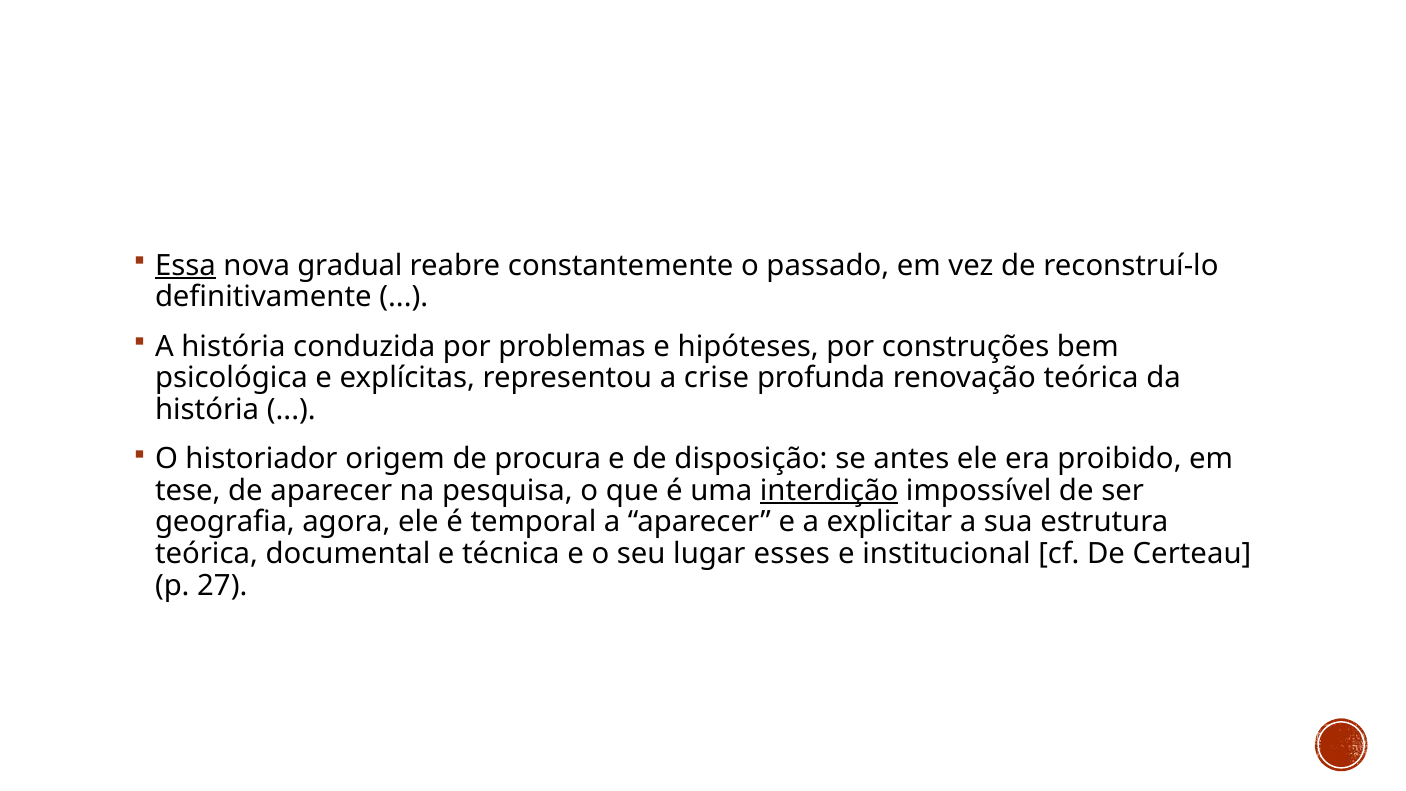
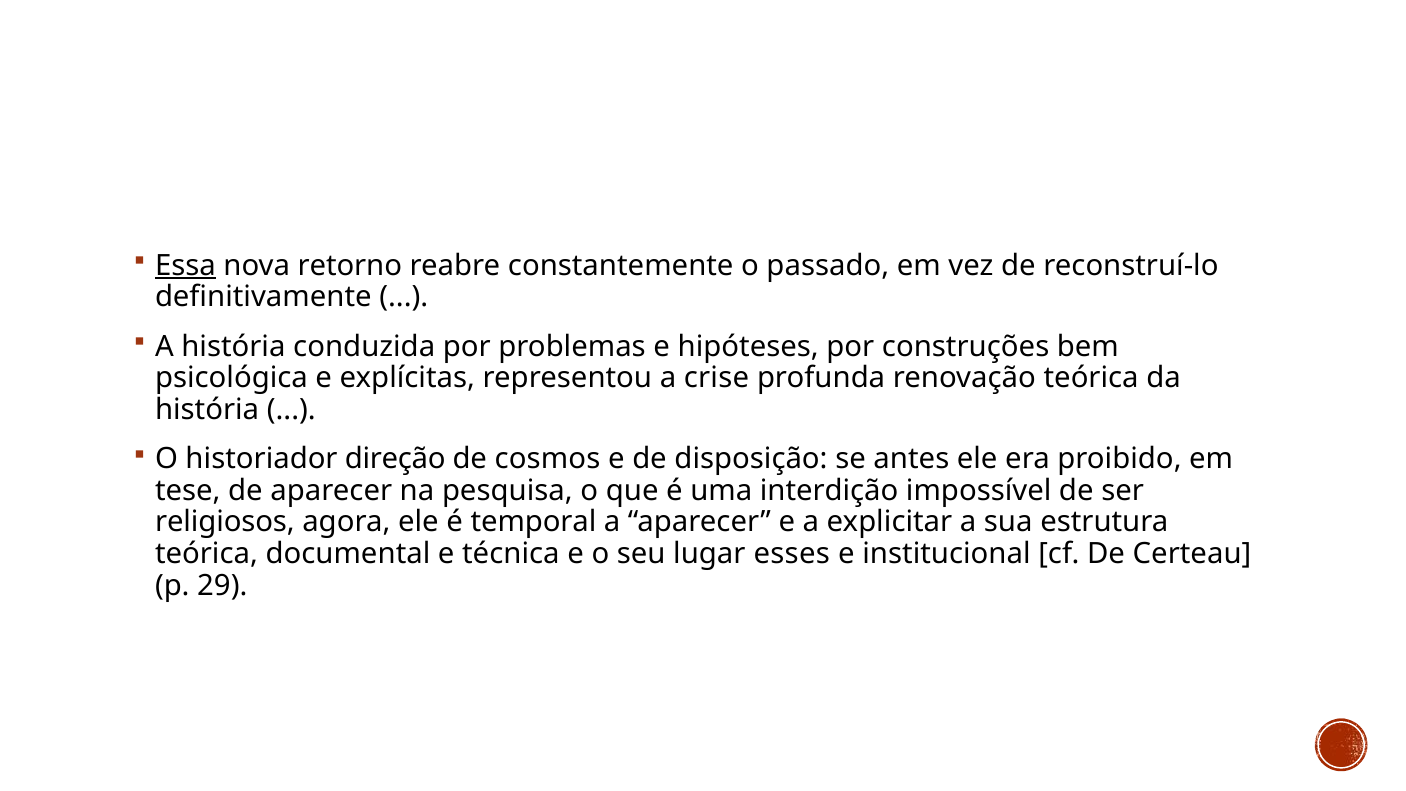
gradual: gradual -> retorno (350, 266)
origem: origem -> direção (395, 459)
procura: procura -> cosmos (548, 459)
interdição underline: present -> none (829, 491)
geografia: geografia -> religiosos (225, 522)
27: 27 -> 29 (222, 585)
